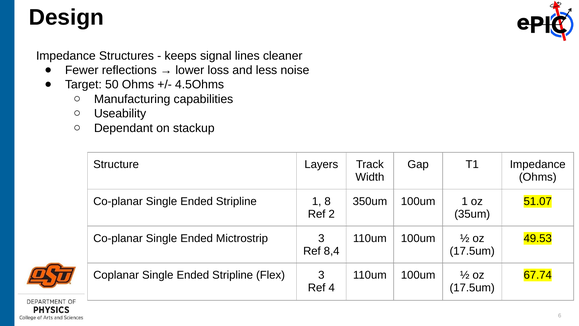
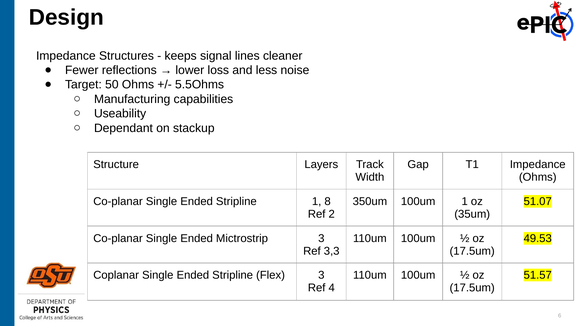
4.5Ohms: 4.5Ohms -> 5.5Ohms (200, 85)
8,4: 8,4 -> 3,3 (332, 251)
67.74: 67.74 -> 51.57 (538, 275)
